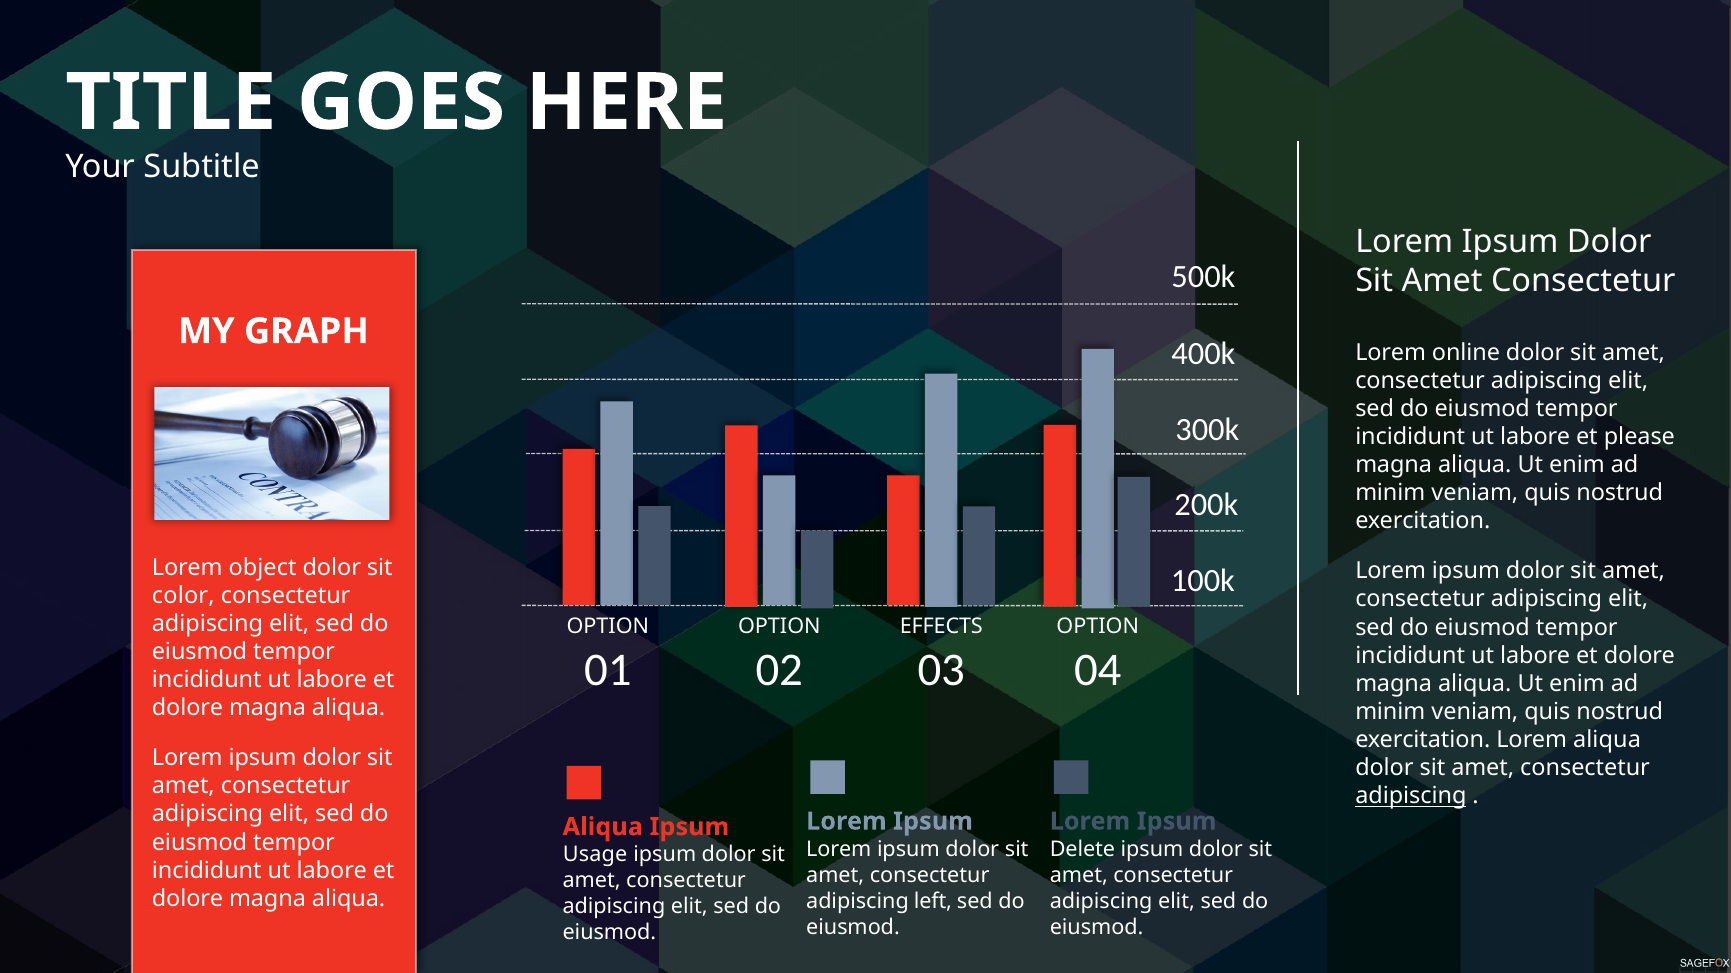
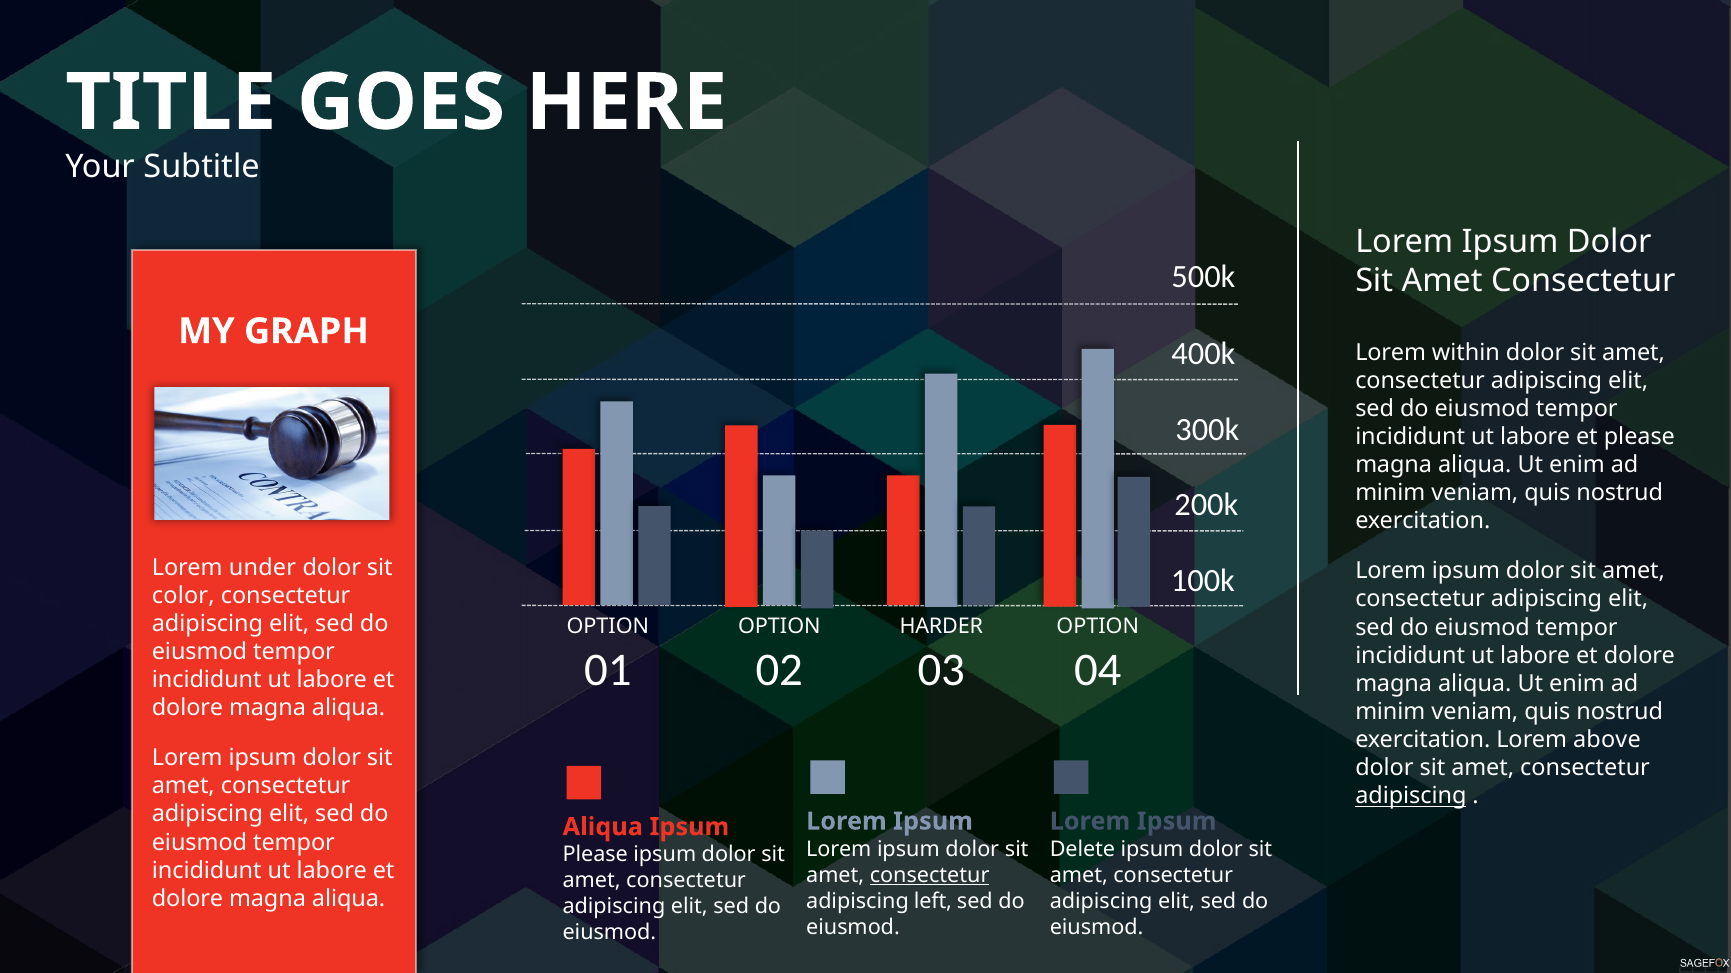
online: online -> within (1466, 353)
object: object -> under (263, 568)
EFFECTS: EFFECTS -> HARDER (941, 627)
Lorem aliqua: aliqua -> above (1607, 740)
Usage: Usage -> Please (595, 855)
consectetur underline: none -> present (930, 876)
